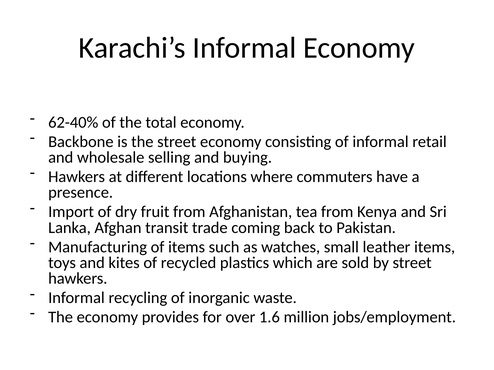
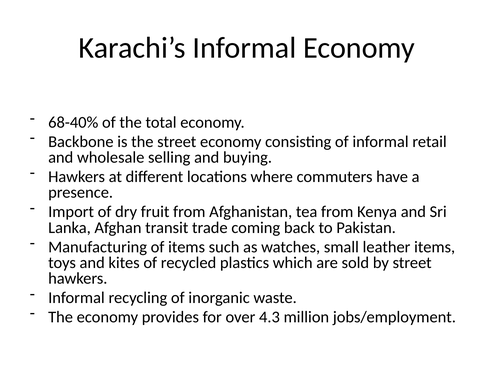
62-40%: 62-40% -> 68-40% (73, 123)
1.6: 1.6 -> 4.3 (269, 317)
